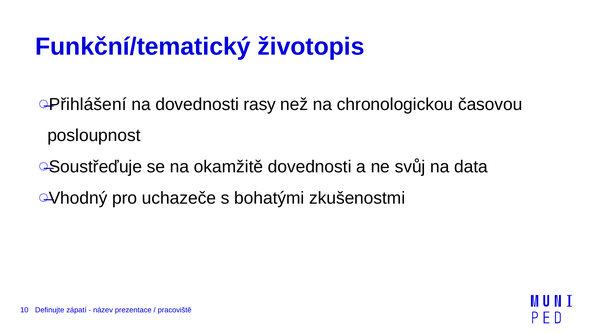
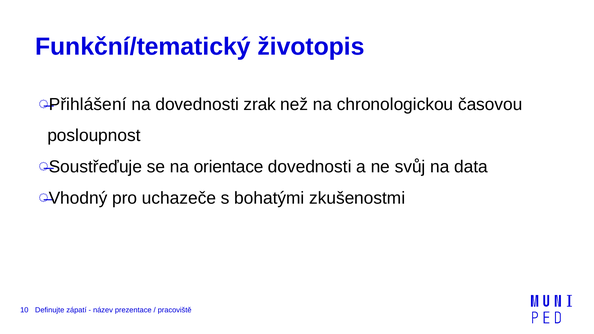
rasy: rasy -> zrak (260, 104)
okamžitě: okamžitě -> orientace (229, 167)
